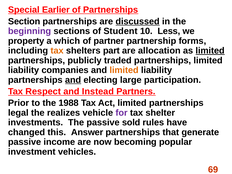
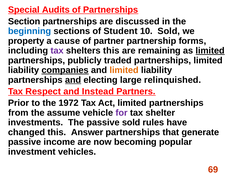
Earlier: Earlier -> Audits (56, 10)
discussed underline: present -> none (138, 21)
beginning colour: purple -> blue (30, 31)
10 Less: Less -> Sold (169, 31)
which: which -> cause (67, 41)
tax colour: orange -> purple (57, 51)
shelters part: part -> this (111, 51)
allocation: allocation -> remaining (159, 51)
companies underline: none -> present (65, 70)
participation: participation -> relinquished (173, 80)
1988: 1988 -> 1972 (69, 103)
legal: legal -> from (18, 113)
realizes: realizes -> assume (64, 113)
